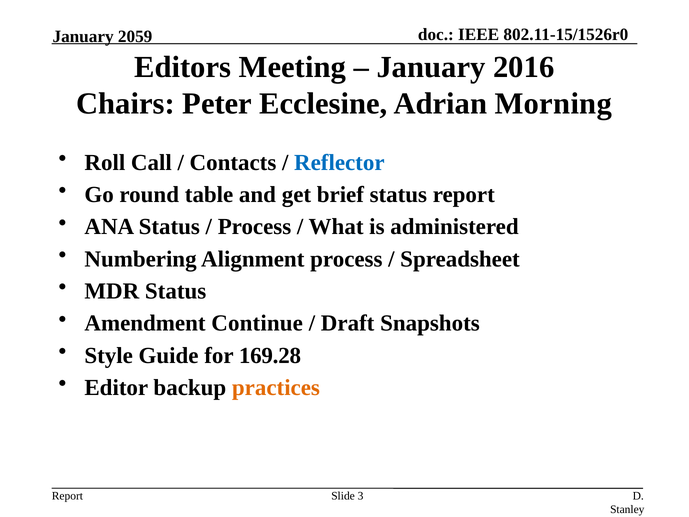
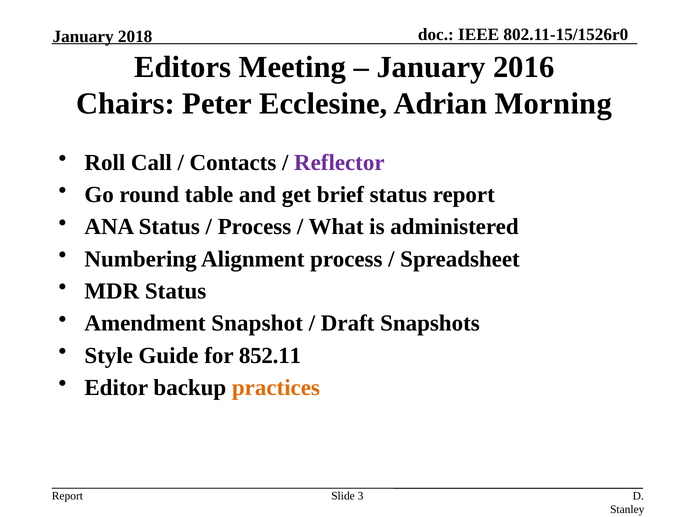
2059: 2059 -> 2018 (135, 37)
Reflector colour: blue -> purple (339, 162)
Continue: Continue -> Snapshot (257, 323)
169.28: 169.28 -> 852.11 (270, 355)
